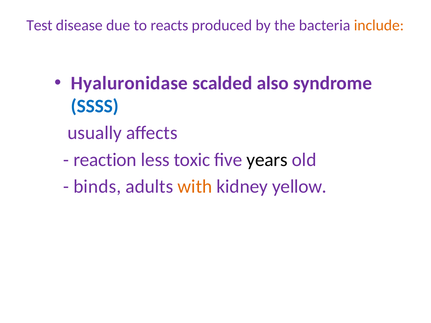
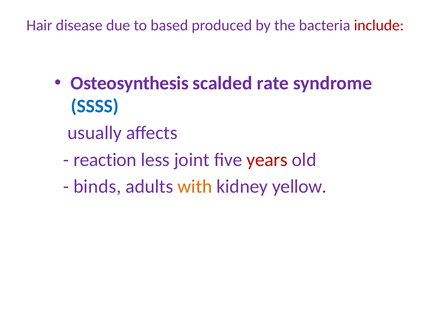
Test: Test -> Hair (39, 25)
reacts: reacts -> based (169, 25)
include colour: orange -> red (379, 25)
Hyaluronidase: Hyaluronidase -> Osteosynthesis (130, 83)
also: also -> rate (273, 83)
toxic: toxic -> joint (192, 160)
years colour: black -> red (267, 160)
